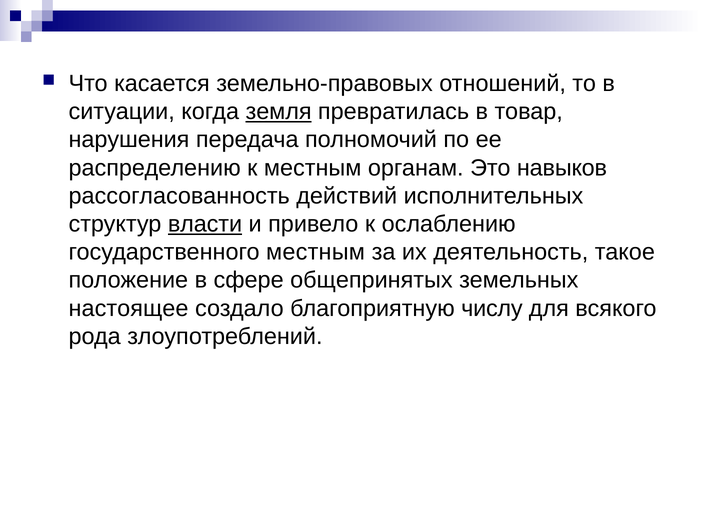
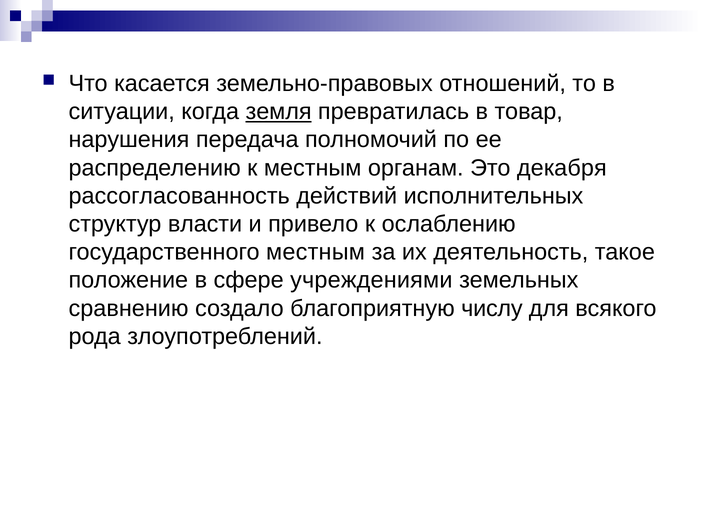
навыков: навыков -> декабря (562, 168)
власти underline: present -> none (205, 224)
общепринятых: общепринятых -> учреждениями (371, 280)
настоящее: настоящее -> сравнению (129, 309)
